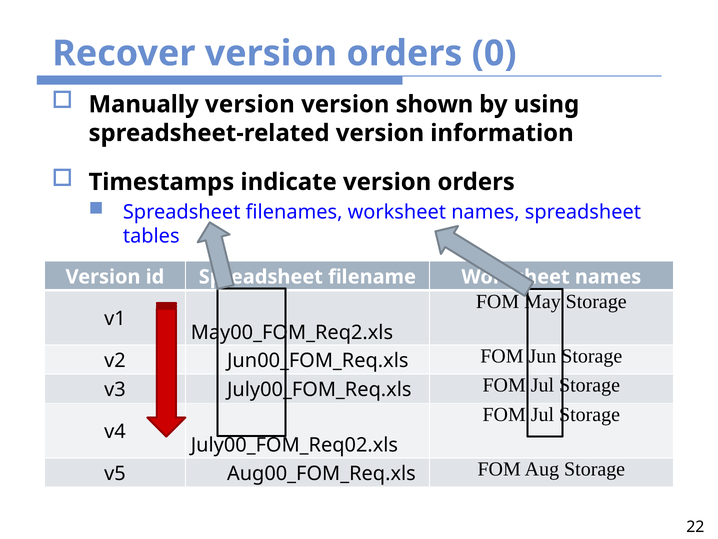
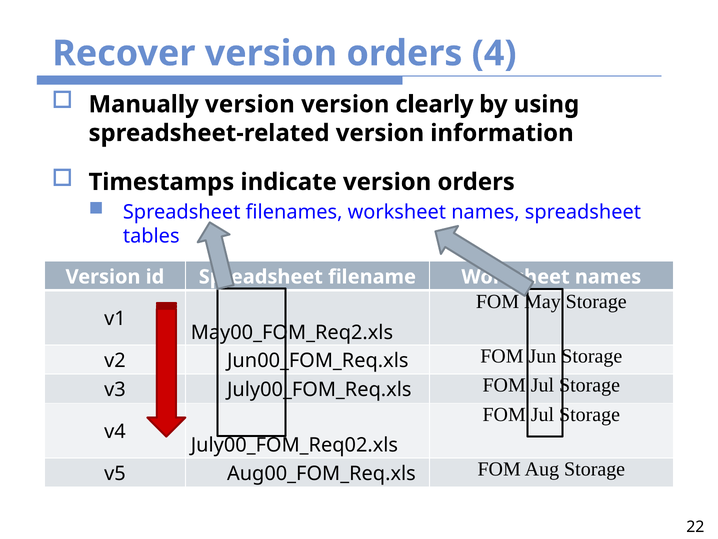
0: 0 -> 4 (494, 53)
shown: shown -> clearly (434, 104)
